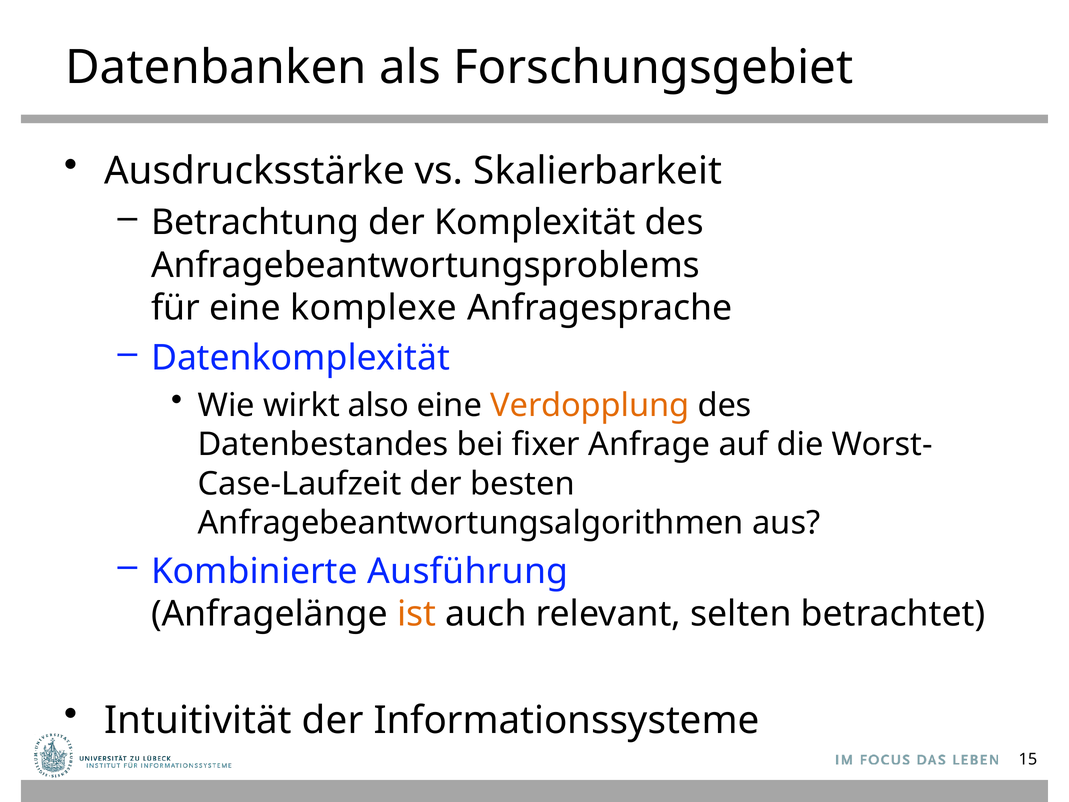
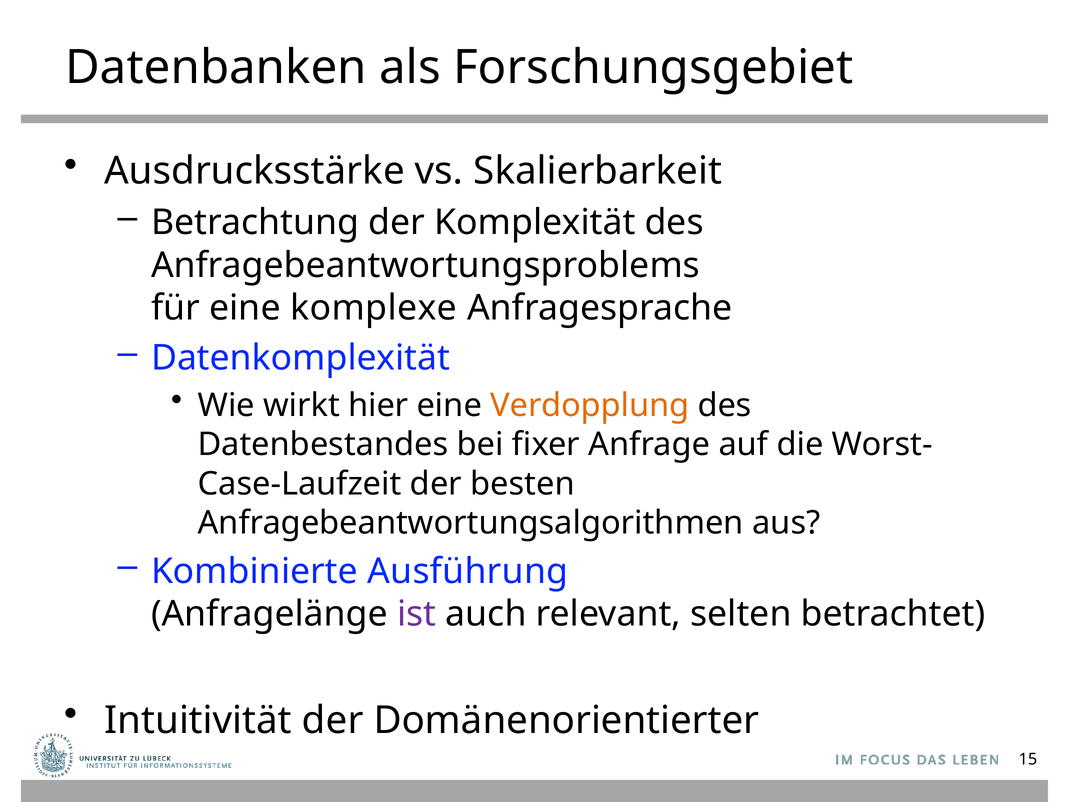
also: also -> hier (378, 405)
ist colour: orange -> purple (417, 614)
Informationssysteme: Informationssysteme -> Domänenorientierter (566, 720)
